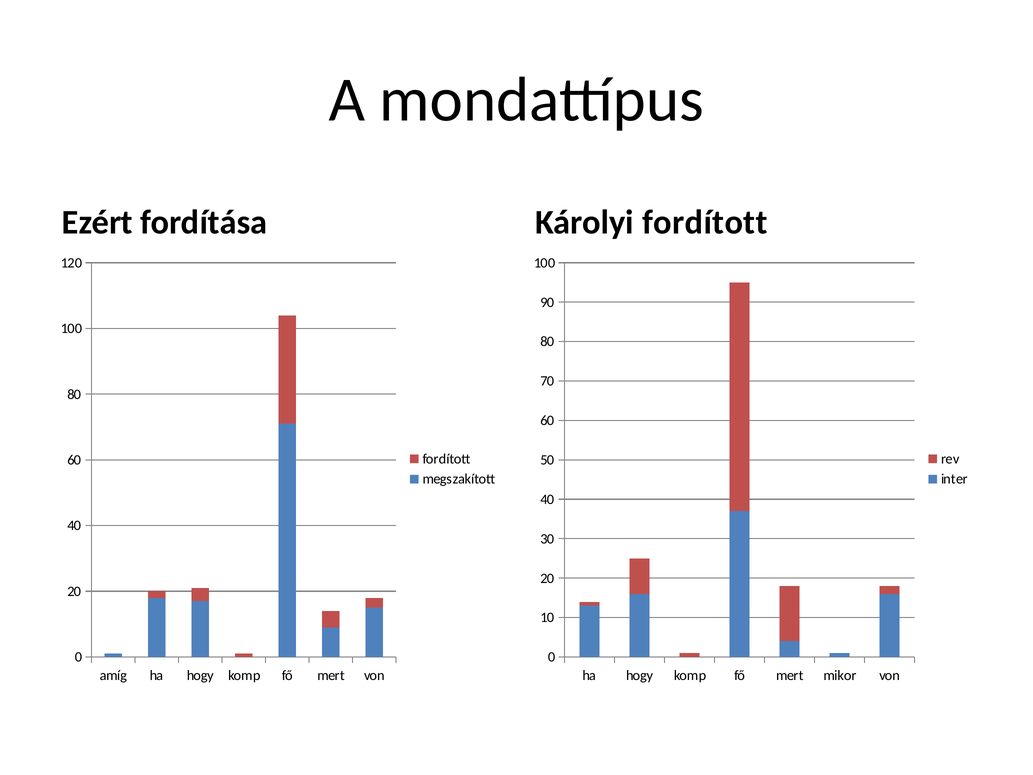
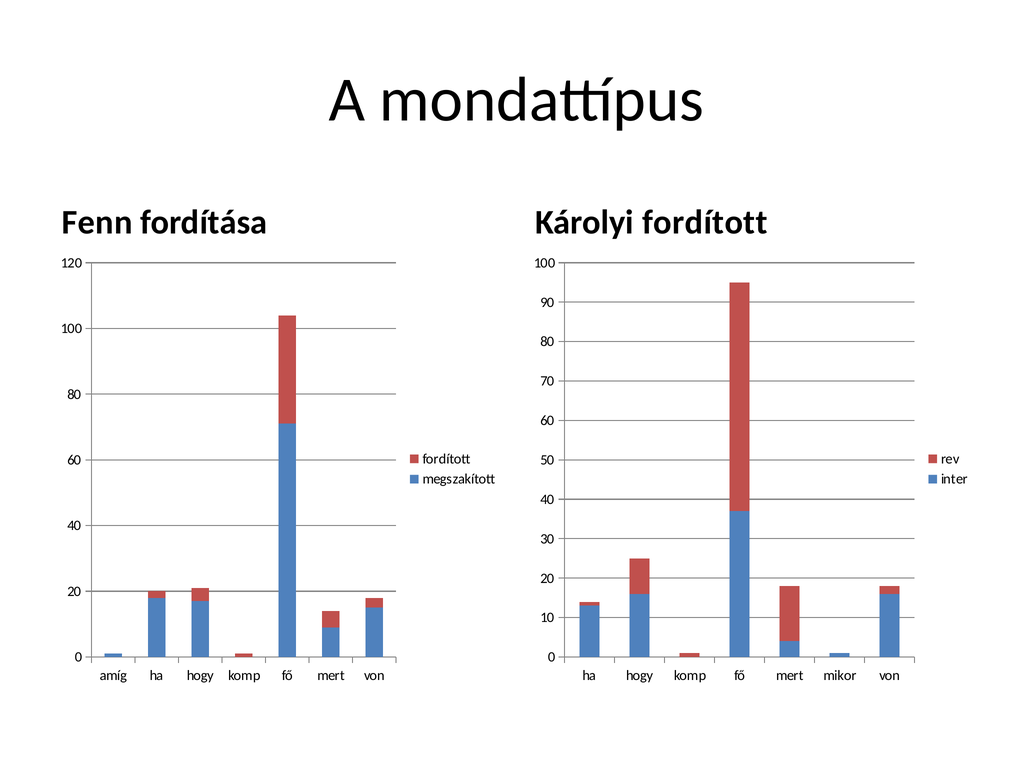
Ezért: Ezért -> Fenn (97, 222)
